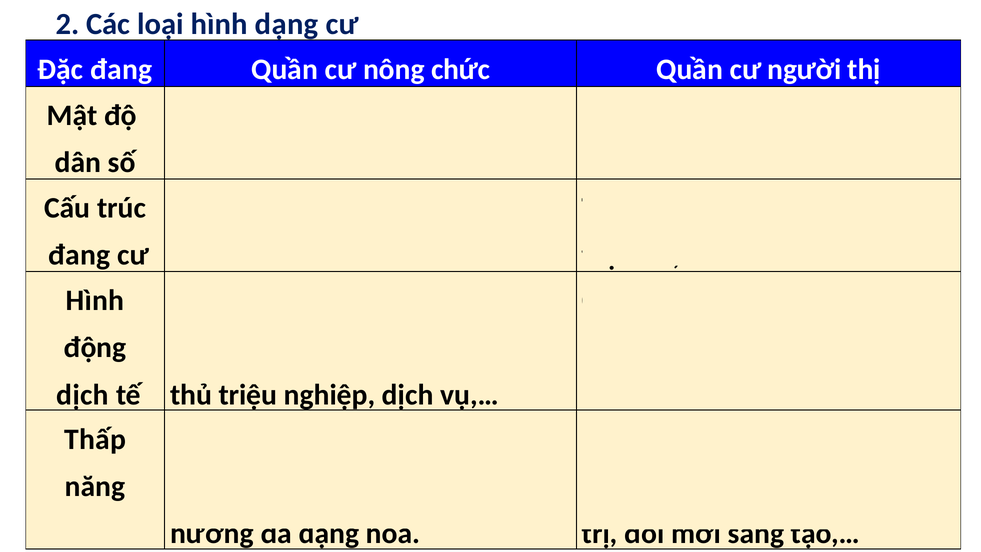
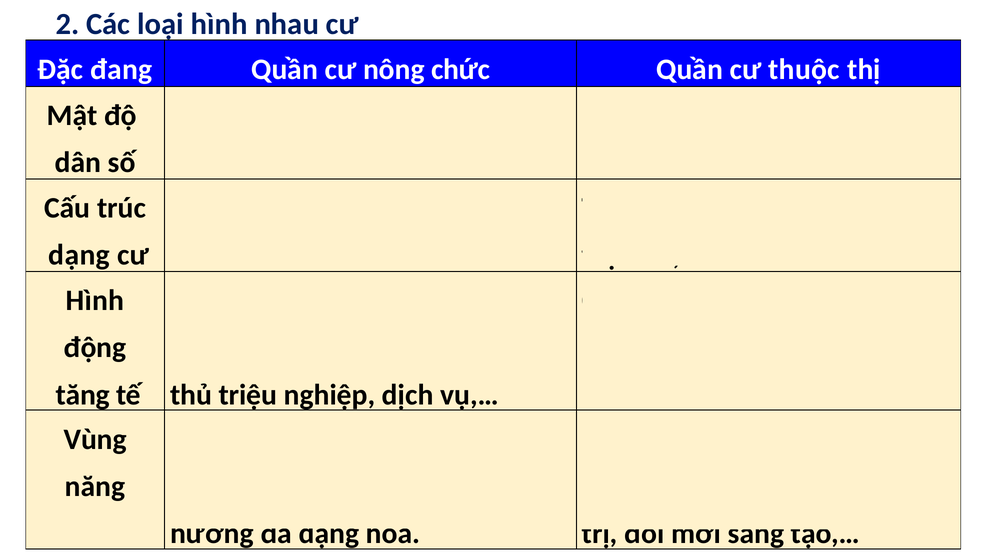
hình dạng: dạng -> nhau (287, 24)
người: người -> thuộc (804, 69)
đang: đang -> dạng (79, 255)
dịch: dịch -> tăng (83, 395)
Thấp: Thấp -> Vùng (95, 439)
